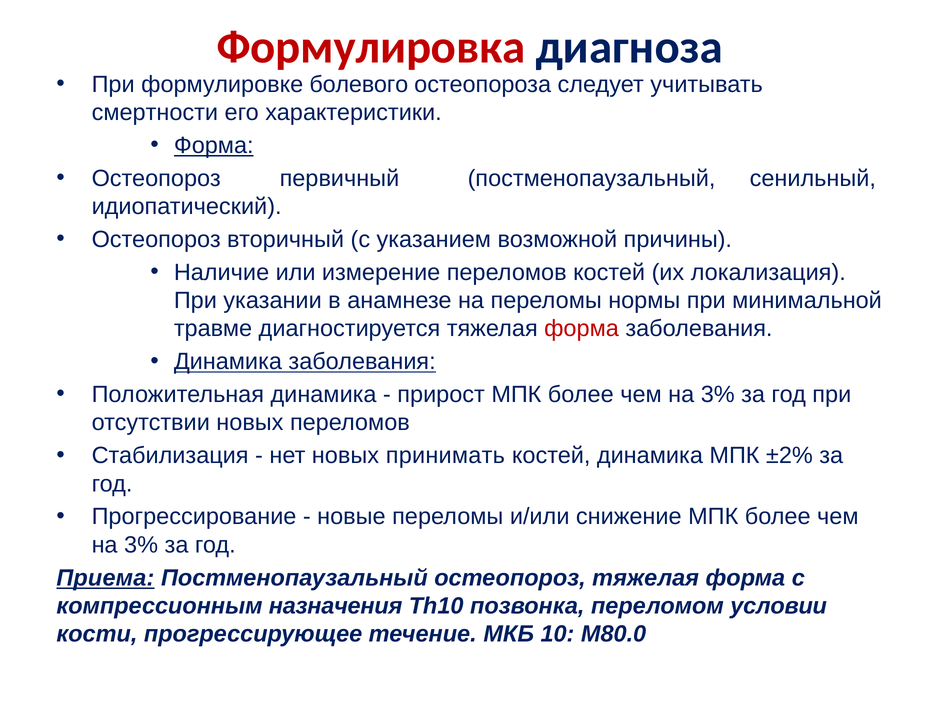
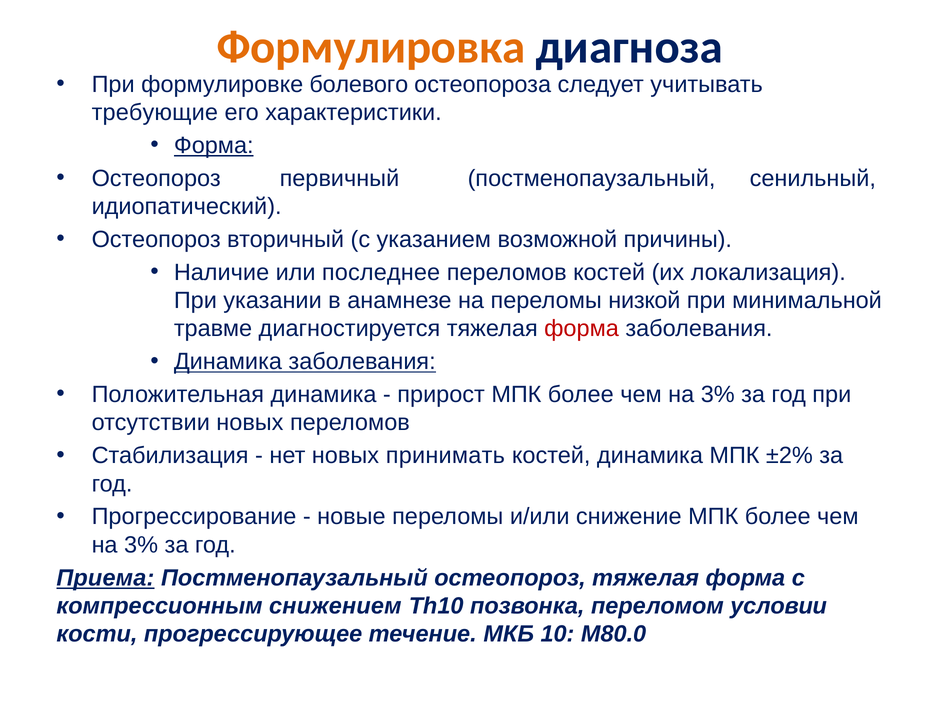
Формулировка colour: red -> orange (371, 47)
смертности: смертности -> требующие (155, 112)
измерение: измерение -> последнее (381, 272)
нормы: нормы -> низкой (644, 300)
назначения: назначения -> снижением (335, 606)
